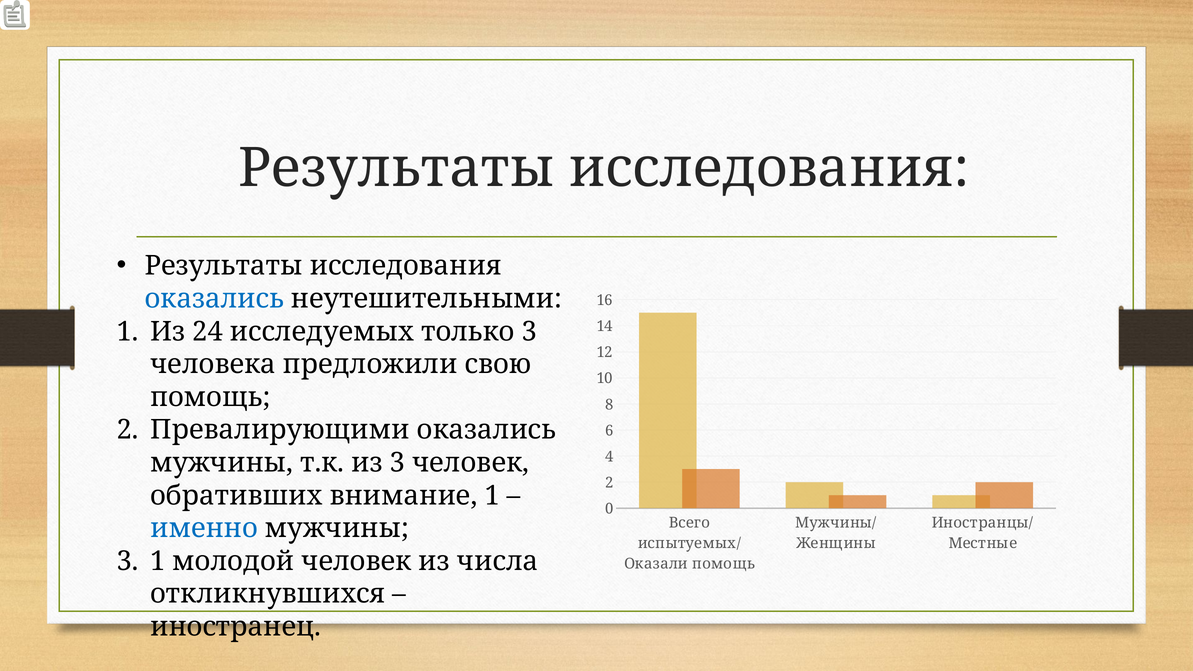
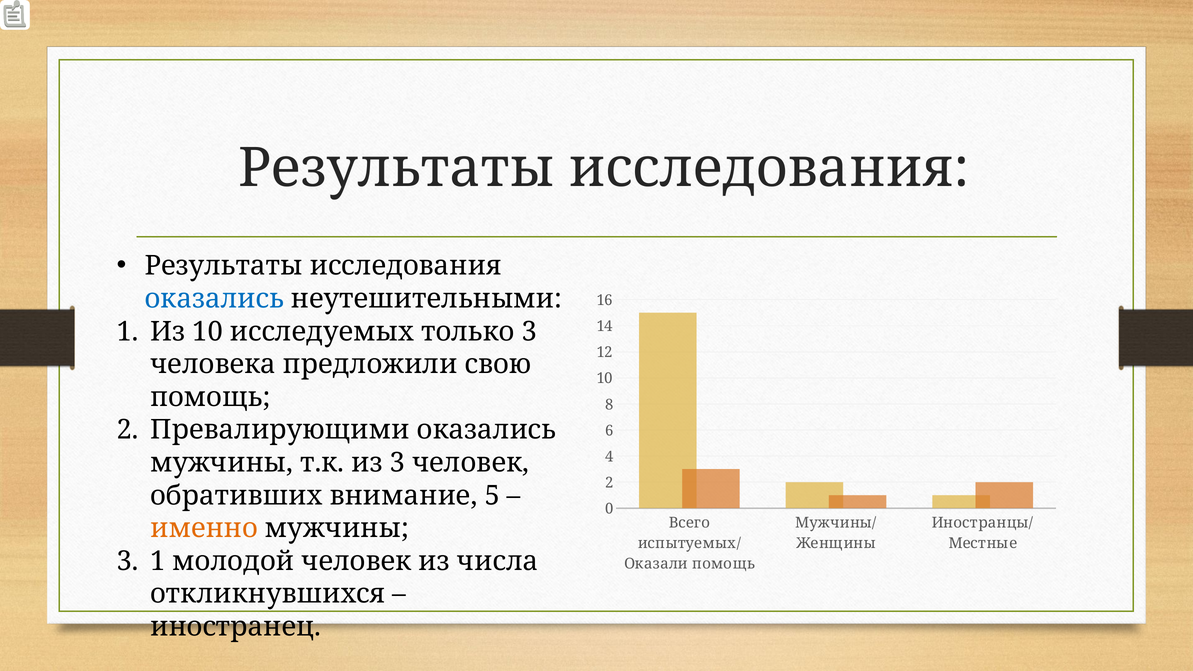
Из 24: 24 -> 10 (208, 332)
внимание 1: 1 -> 5 (492, 496)
именно colour: blue -> orange (204, 528)
